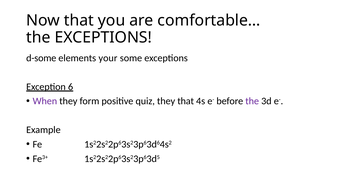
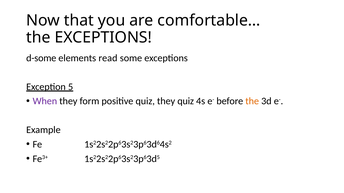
your: your -> read (108, 58)
6: 6 -> 5 (71, 87)
they that: that -> quiz (186, 101)
the colour: purple -> orange (252, 101)
